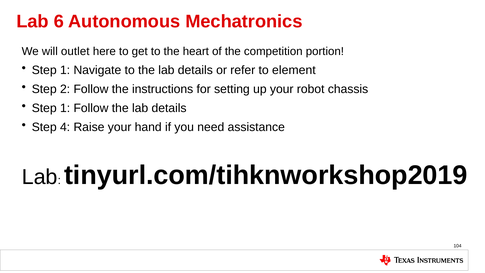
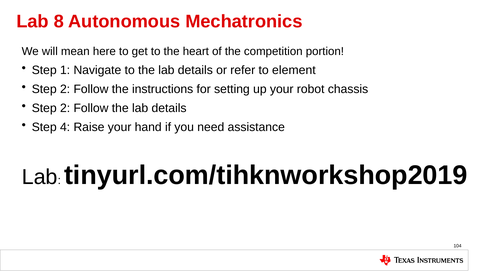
6: 6 -> 8 (59, 21)
outlet: outlet -> mean (75, 51)
1: 1 -> 2 (65, 108)
